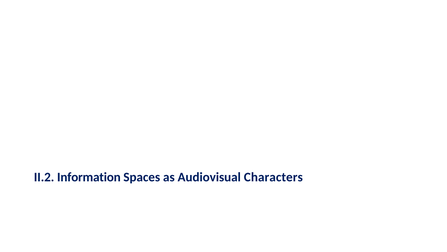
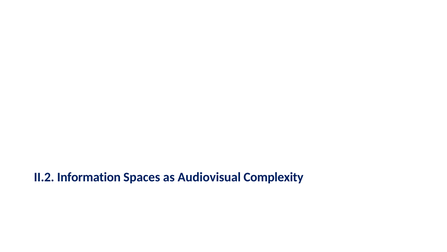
Characters: Characters -> Complexity (273, 177)
